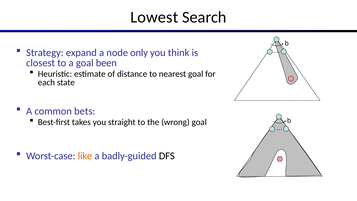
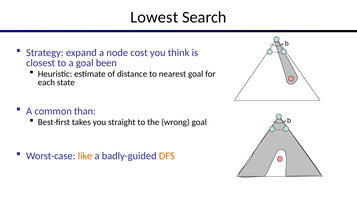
only: only -> cost (139, 53)
bets: bets -> than (85, 111)
DFS colour: black -> orange (167, 156)
